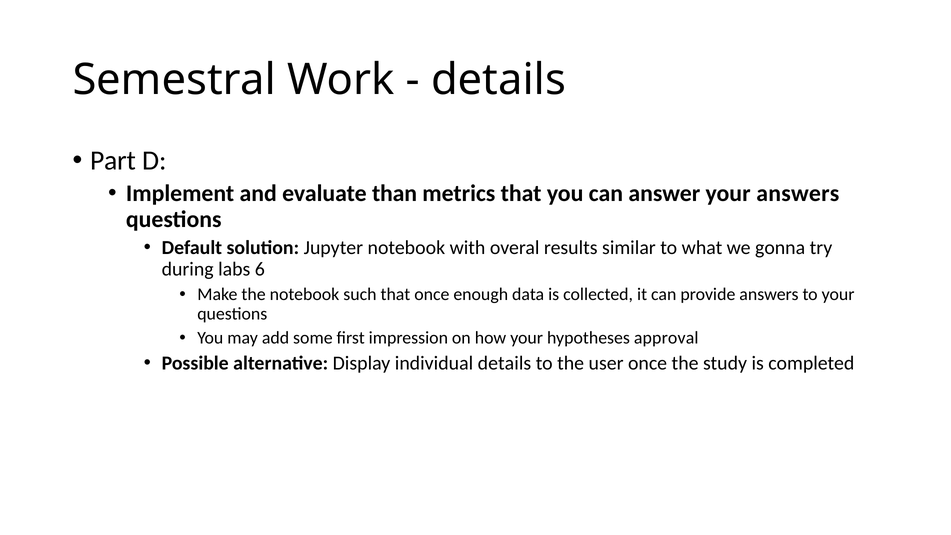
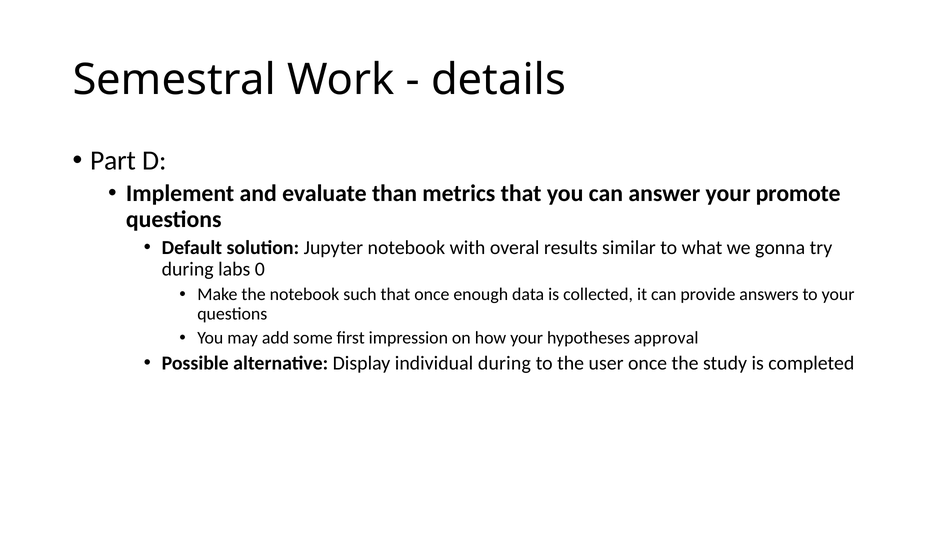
your answers: answers -> promote (798, 194)
6: 6 -> 0 (260, 269)
individual details: details -> during (504, 363)
